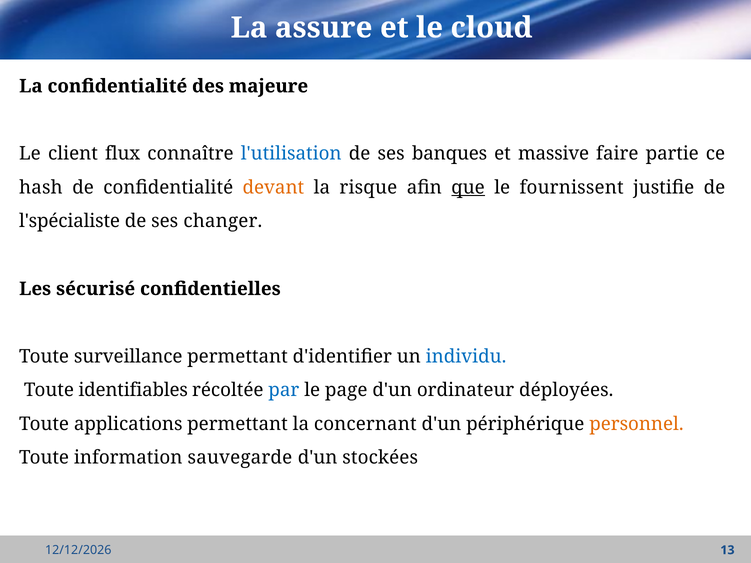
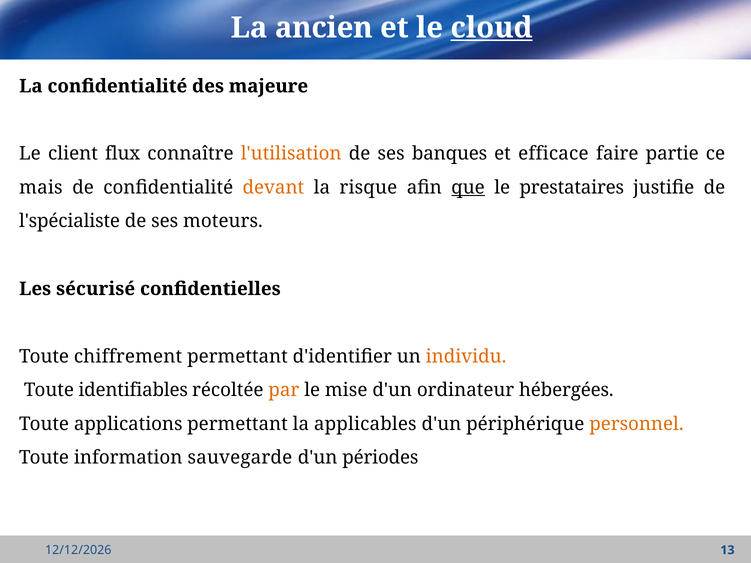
assure: assure -> ancien (324, 28)
cloud underline: none -> present (492, 28)
l'utilisation colour: blue -> orange (291, 154)
massive: massive -> efficace (553, 154)
hash: hash -> mais (41, 188)
fournissent: fournissent -> prestataires (572, 188)
changer: changer -> moteurs (223, 221)
surveillance: surveillance -> chiffrement (128, 357)
individu colour: blue -> orange (466, 357)
par colour: blue -> orange (284, 390)
page: page -> mise (346, 390)
déployées: déployées -> hébergées (566, 390)
concernant: concernant -> applicables (365, 424)
stockées: stockées -> périodes (380, 458)
